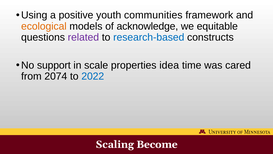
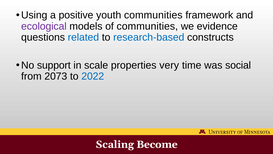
ecological colour: orange -> purple (44, 26)
of acknowledge: acknowledge -> communities (147, 26)
equitable: equitable -> evidence (217, 26)
related colour: purple -> blue (83, 37)
idea: idea -> very (169, 65)
cared: cared -> social (238, 65)
2074: 2074 -> 2073 (56, 76)
